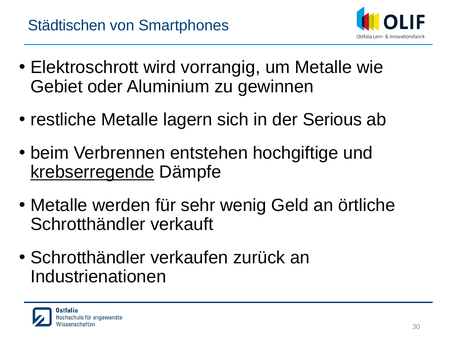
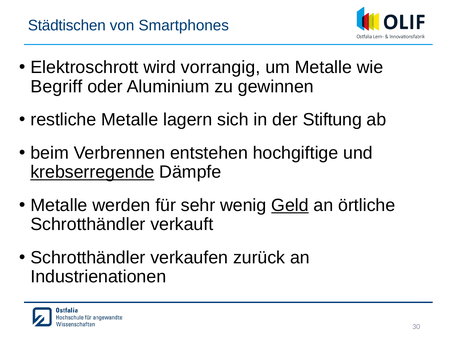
Gebiet: Gebiet -> Begriff (56, 87)
Serious: Serious -> Stiftung (332, 120)
Geld underline: none -> present (290, 205)
